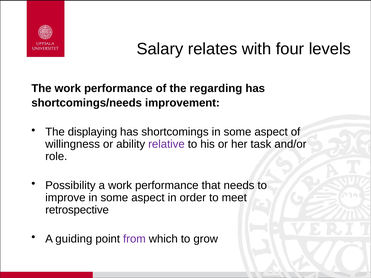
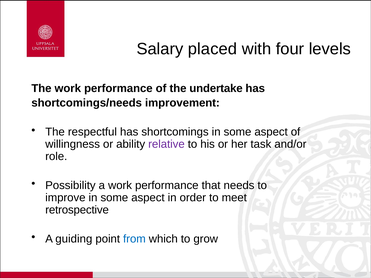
relates: relates -> placed (213, 49)
regarding: regarding -> undertake (216, 89)
displaying: displaying -> respectful (92, 132)
from colour: purple -> blue (134, 239)
